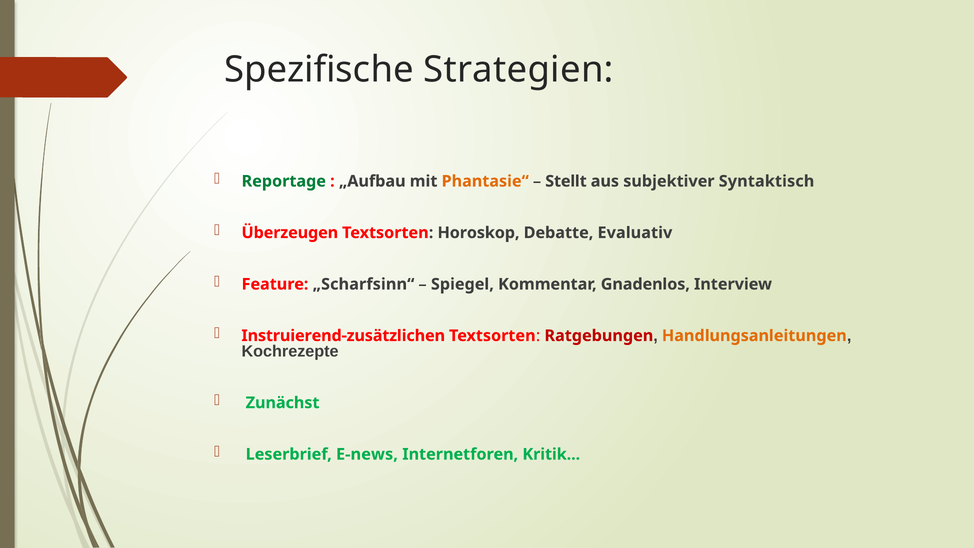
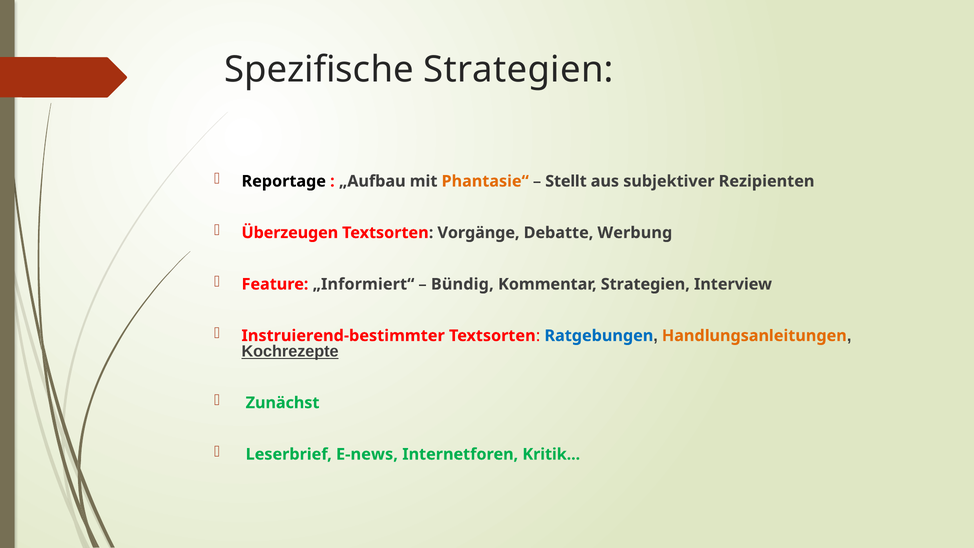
Reportage colour: green -> black (284, 181)
Syntaktisch: Syntaktisch -> Rezipienten (767, 181)
Horoskop: Horoskop -> Vorgänge (478, 233)
Evaluativ: Evaluativ -> Werbung (635, 233)
„Scharfsinn“: „Scharfsinn“ -> „Informiert“ (364, 284)
Spiegel: Spiegel -> Bündig (462, 284)
Kommentar Gnadenlos: Gnadenlos -> Strategien (645, 284)
Instruierend-zusätzlichen: Instruierend-zusätzlichen -> Instruierend-bestimmter (343, 336)
Ratgebungen colour: red -> blue (599, 336)
Kochrezepte underline: none -> present (290, 351)
